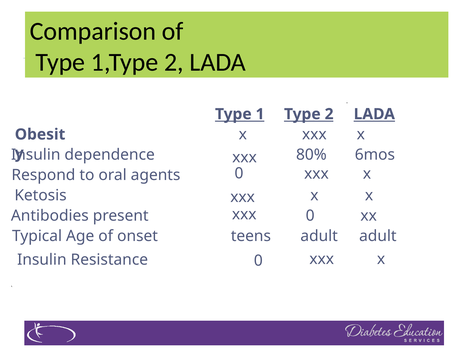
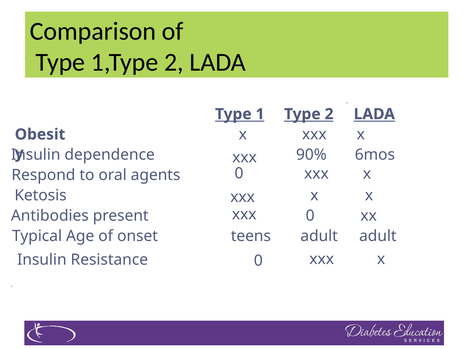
80%: 80% -> 90% (311, 155)
